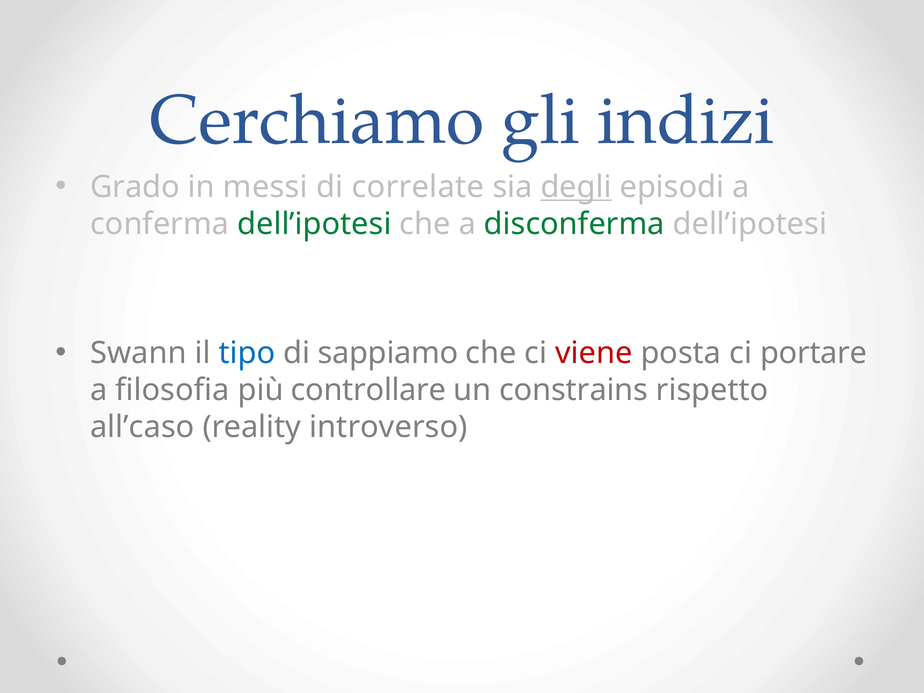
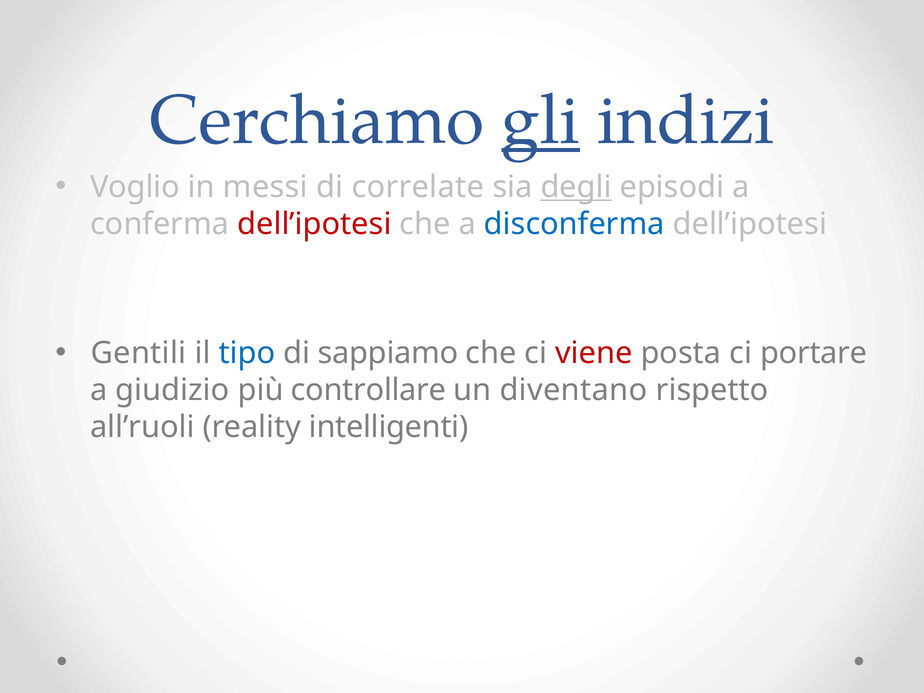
gli underline: none -> present (541, 120)
Grado: Grado -> Voglio (135, 187)
dell’ipotesi colour: green -> red (314, 224)
disconferma colour: green -> blue (574, 224)
Swann: Swann -> Gentili (138, 353)
filosofia: filosofia -> giudizio (172, 390)
constrains: constrains -> diventano (573, 390)
all’caso: all’caso -> all’ruoli (142, 427)
introverso: introverso -> intelligenti (389, 427)
